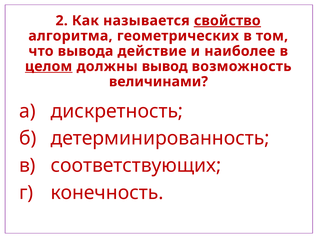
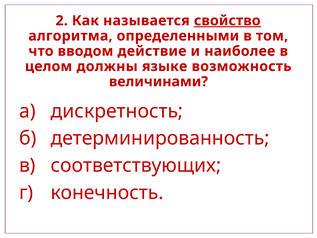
геометрических: геометрических -> определенными (178, 36)
вывода: вывода -> вводом (85, 51)
целом underline: present -> none (49, 66)
вывод: вывод -> языке (165, 66)
